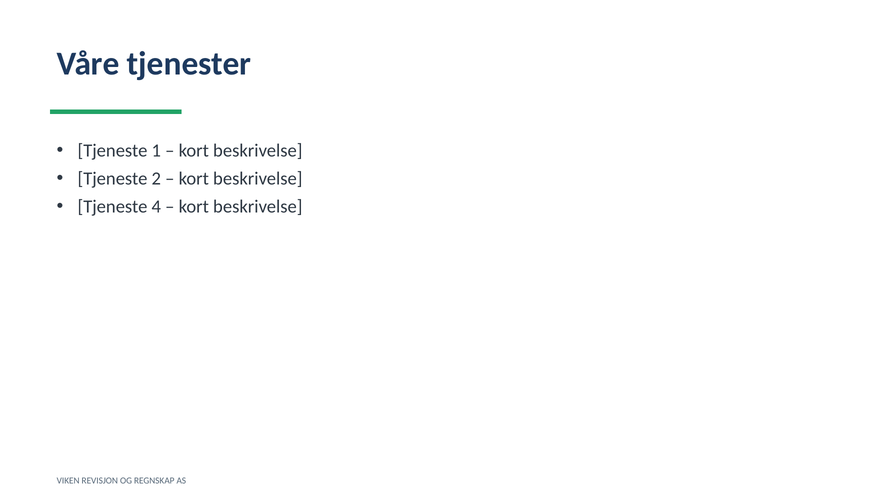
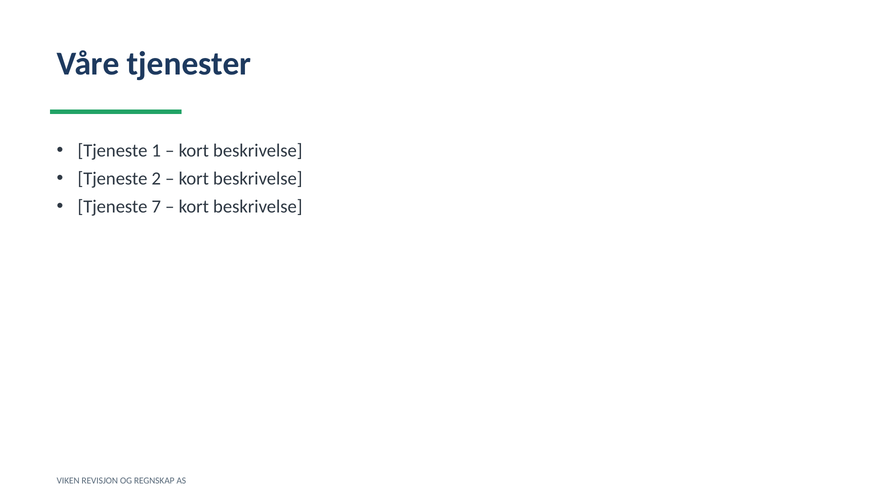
4: 4 -> 7 (156, 207)
